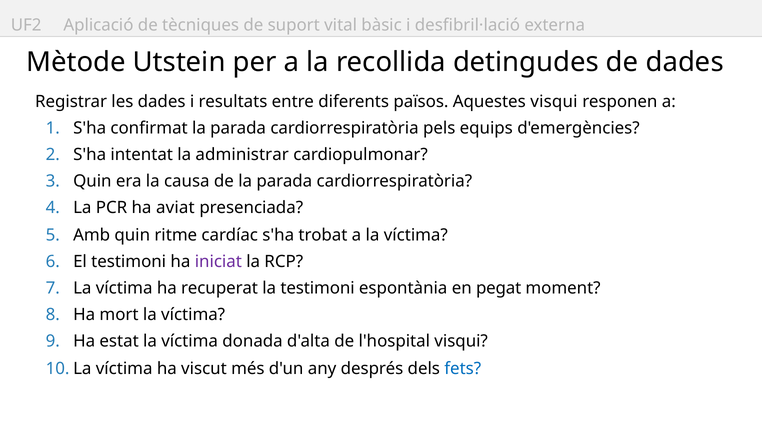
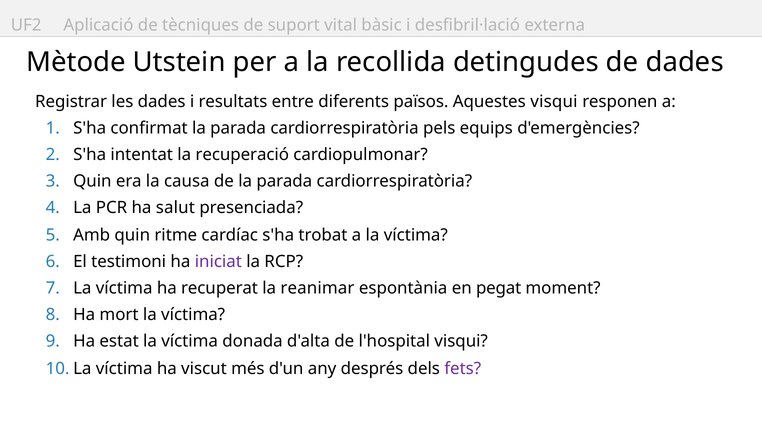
administrar: administrar -> recuperació (242, 155)
aviat: aviat -> salut (175, 207)
la testimoni: testimoni -> reanimar (317, 288)
fets colour: blue -> purple (463, 368)
